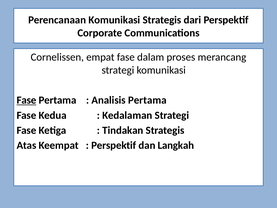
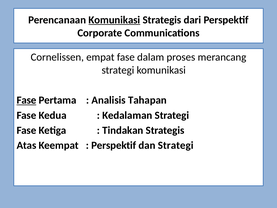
Komunikasi underline: none -> present (114, 20)
Analisis Pertama: Pertama -> Tahapan (147, 100)
dan Langkah: Langkah -> Strategi (176, 145)
